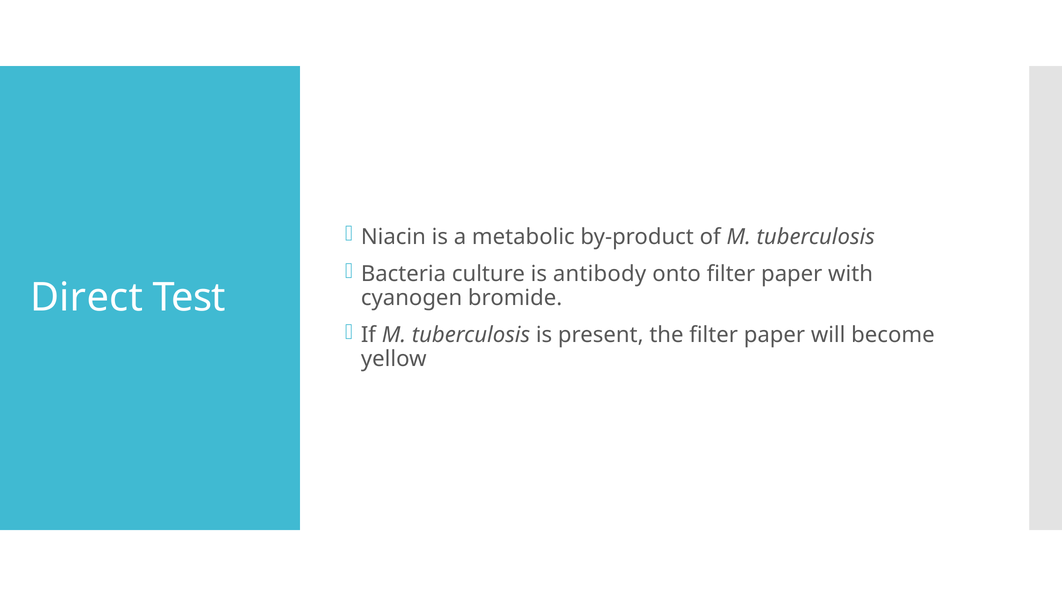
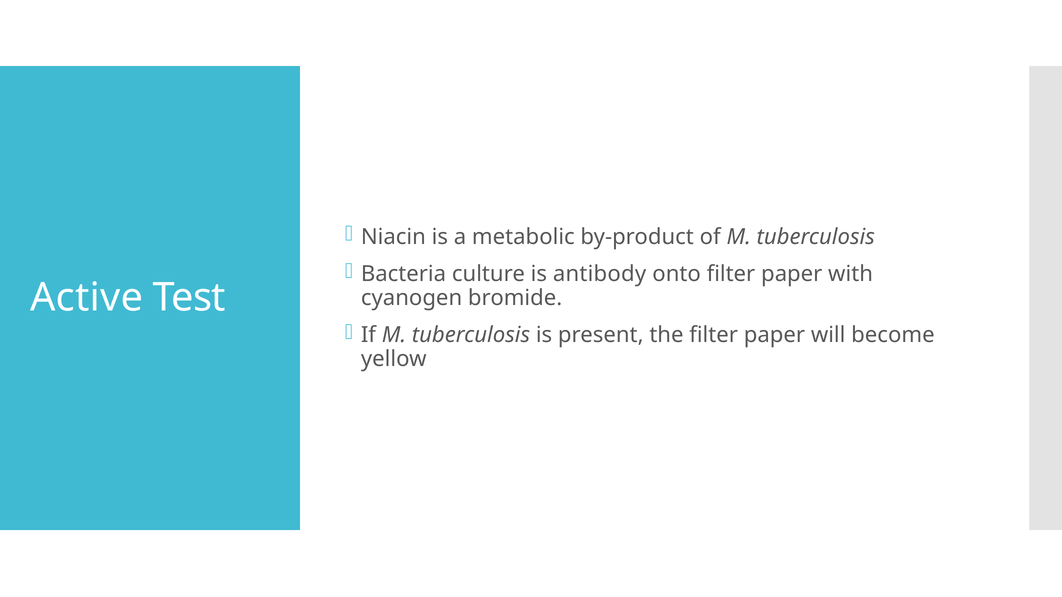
Direct: Direct -> Active (87, 298)
